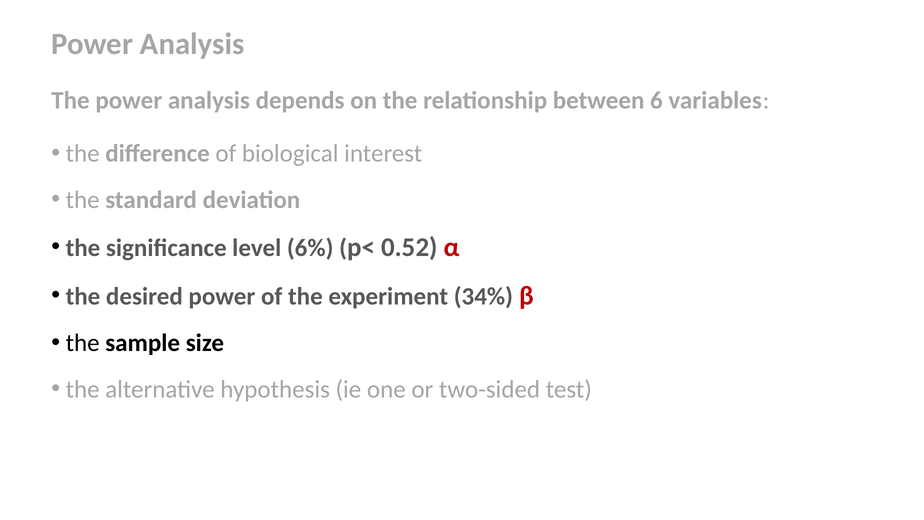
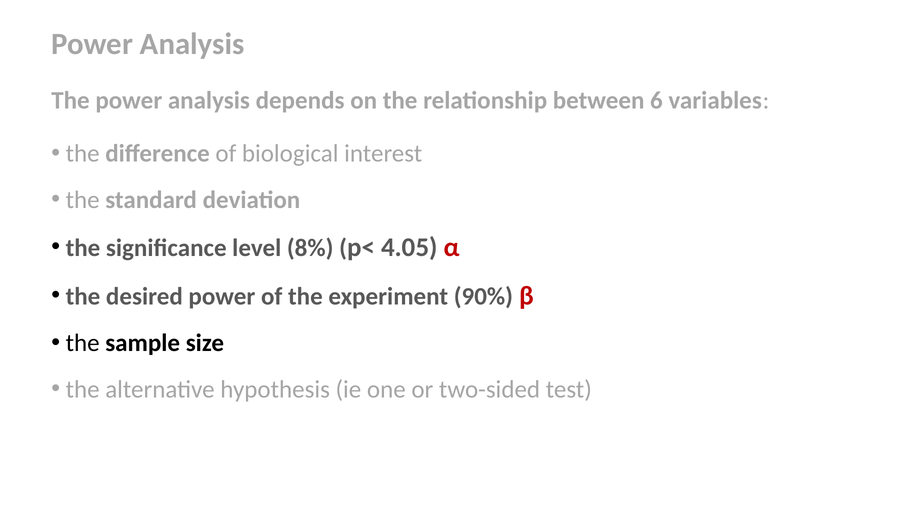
6%: 6% -> 8% (310, 248)
0.52: 0.52 -> 4.05 (409, 247)
34%: 34% -> 90% (483, 296)
